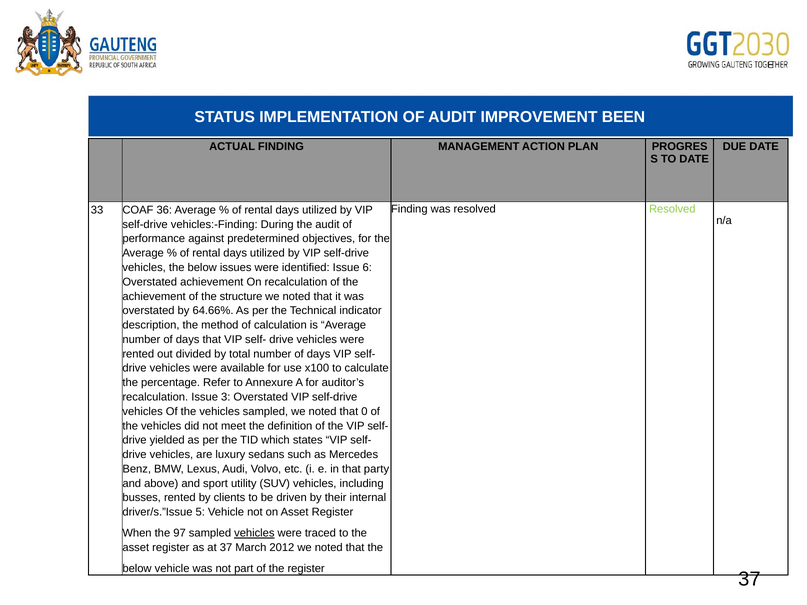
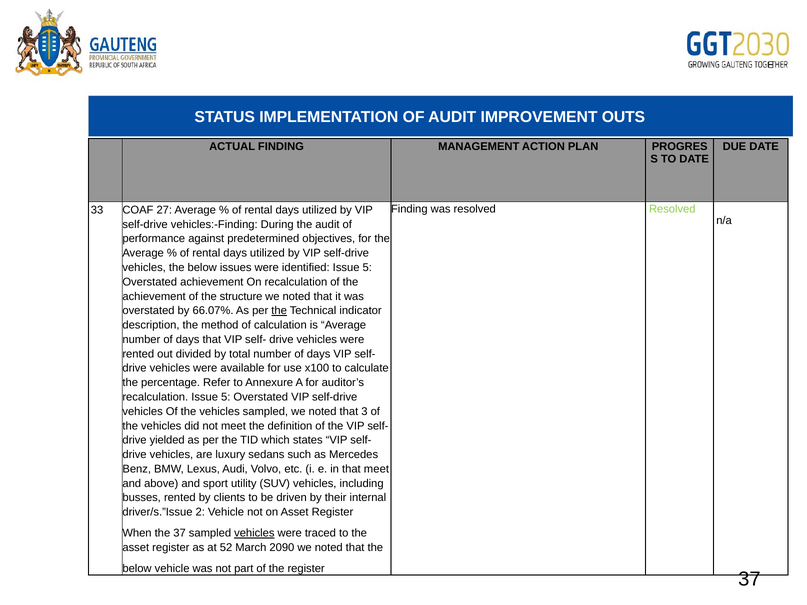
BEEN: BEEN -> OUTS (623, 117)
36: 36 -> 27 (164, 210)
identified Issue 6: 6 -> 5 (367, 268)
64.66%: 64.66% -> 66.07% (213, 311)
the underline: none -> present (279, 311)
recalculation Issue 3: 3 -> 5 (226, 397)
0: 0 -> 3 (364, 412)
that party: party -> meet (376, 469)
5: 5 -> 2 (200, 512)
the 97: 97 -> 37 (180, 533)
at 37: 37 -> 52 (226, 548)
2012: 2012 -> 2090 (282, 548)
